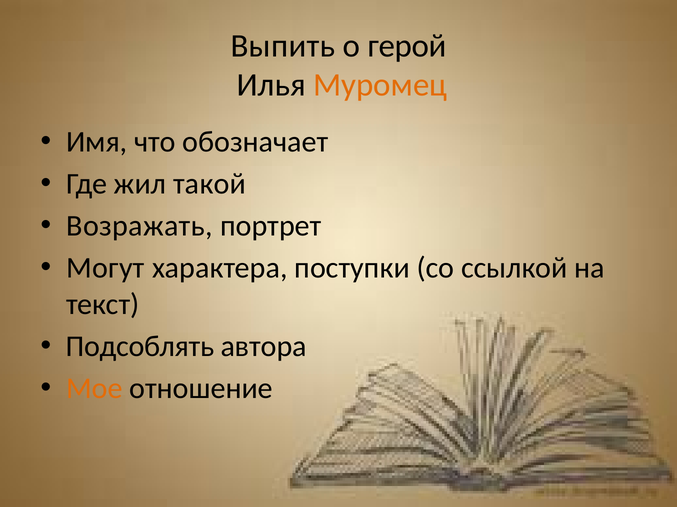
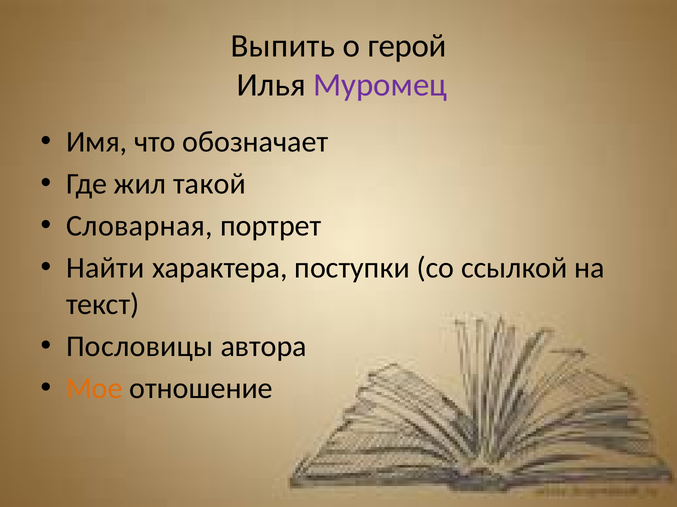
Муромец colour: orange -> purple (380, 85)
Возражать: Возражать -> Словарная (139, 226)
Могут: Могут -> Найти (105, 268)
Подсоблять: Подсоблять -> Пословицы (140, 347)
